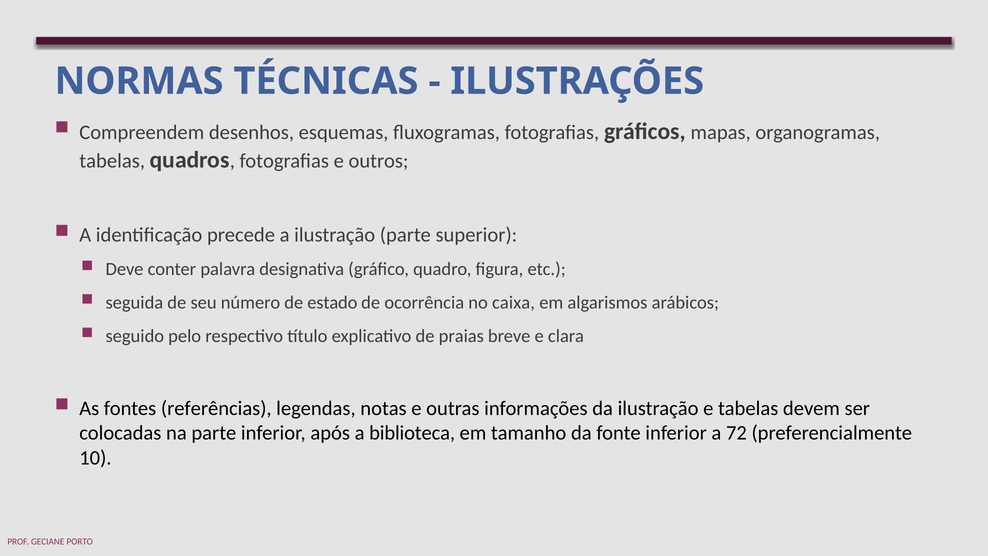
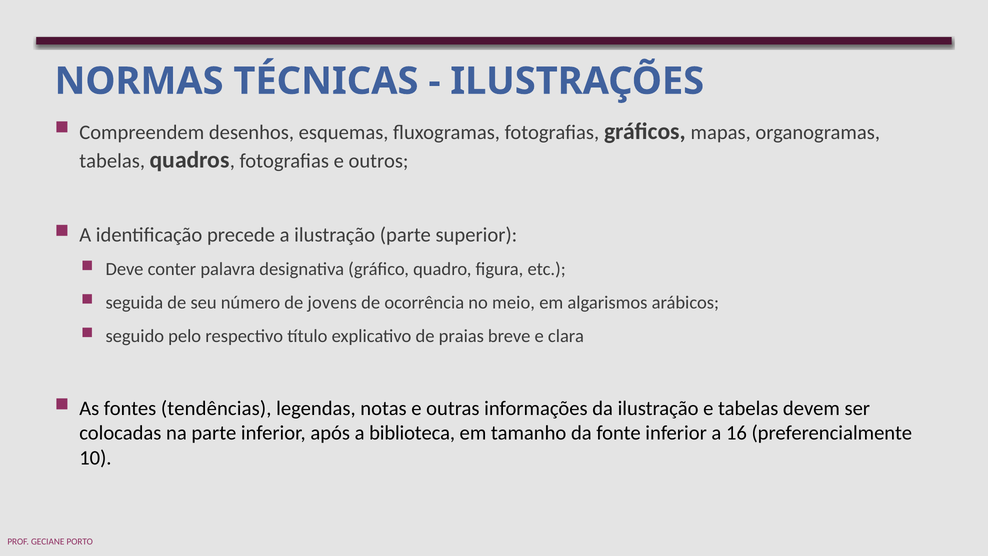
estado: estado -> jovens (332, 303)
caixa: caixa -> meio (513, 303)
referências: referências -> tendências (216, 408)
72: 72 -> 16 (736, 433)
